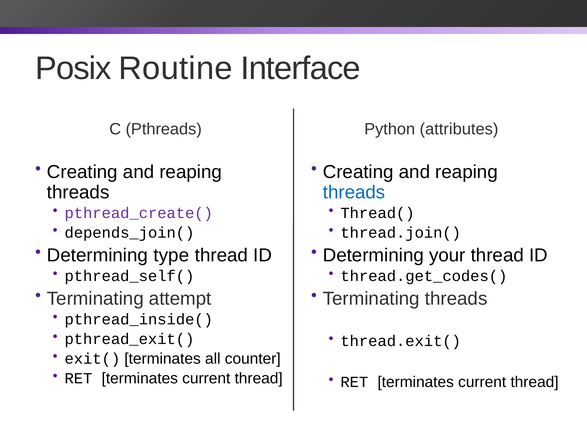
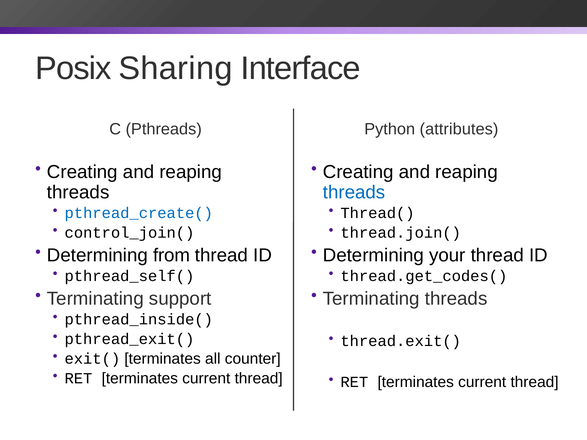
Routine: Routine -> Sharing (176, 68)
pthread_create( colour: purple -> blue (139, 213)
depends_join(: depends_join( -> control_join( (129, 233)
type: type -> from (172, 255)
attempt: attempt -> support (180, 299)
